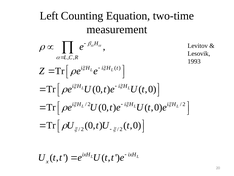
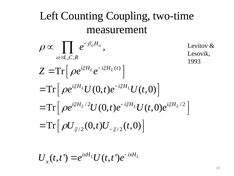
Equation: Equation -> Coupling (128, 16)
